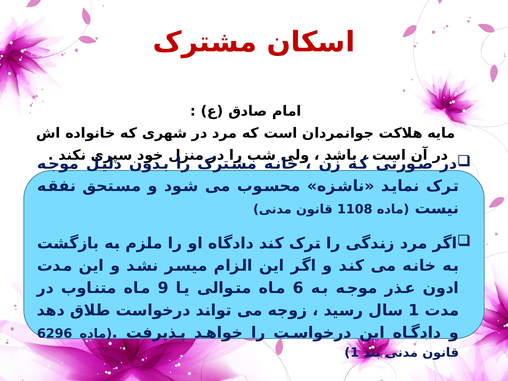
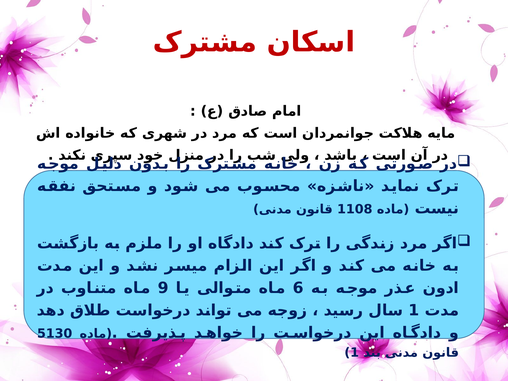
6296: 6296 -> 5130 (55, 334)
